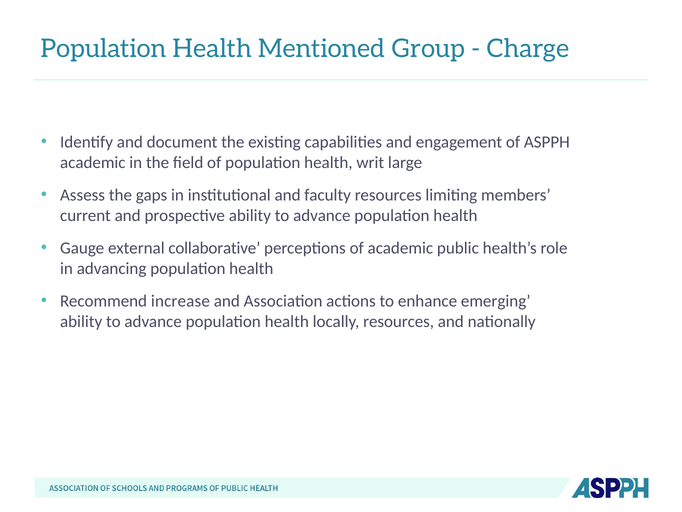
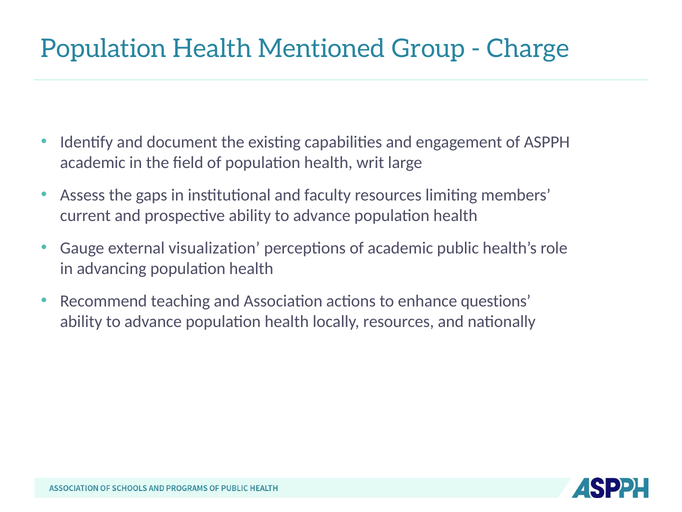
collaborative: collaborative -> visualization (214, 248)
increase: increase -> teaching (180, 301)
emerging: emerging -> questions (496, 301)
